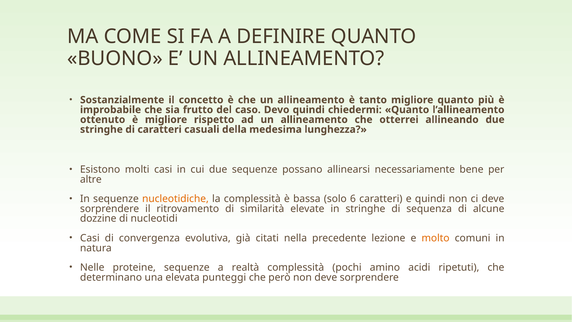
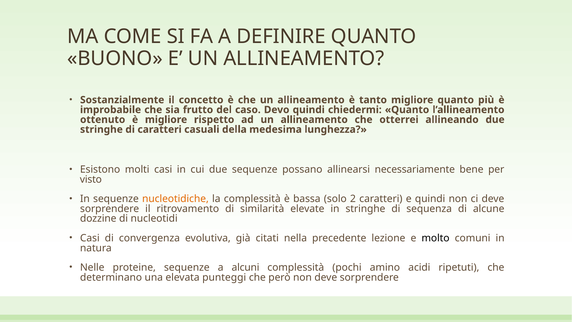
altre: altre -> visto (91, 179)
6: 6 -> 2 (353, 199)
molto colour: orange -> black (436, 238)
realtà: realtà -> alcuni (246, 267)
